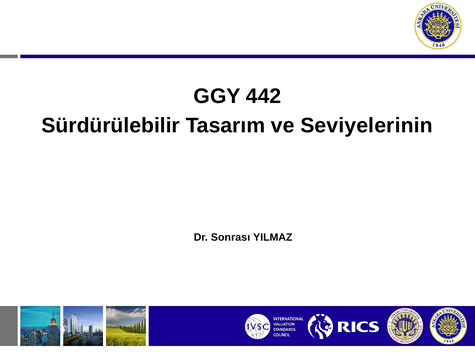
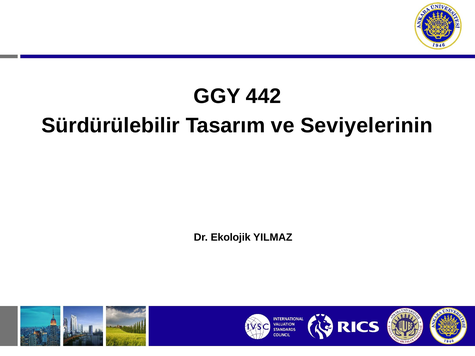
Sonrası: Sonrası -> Ekolojik (231, 238)
